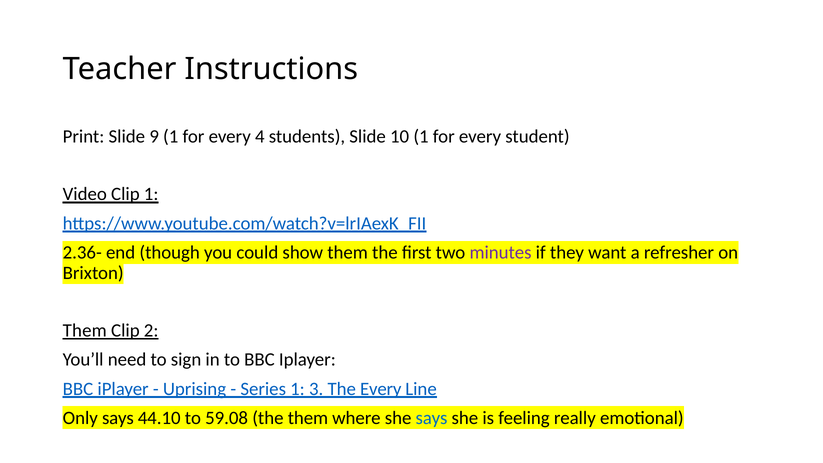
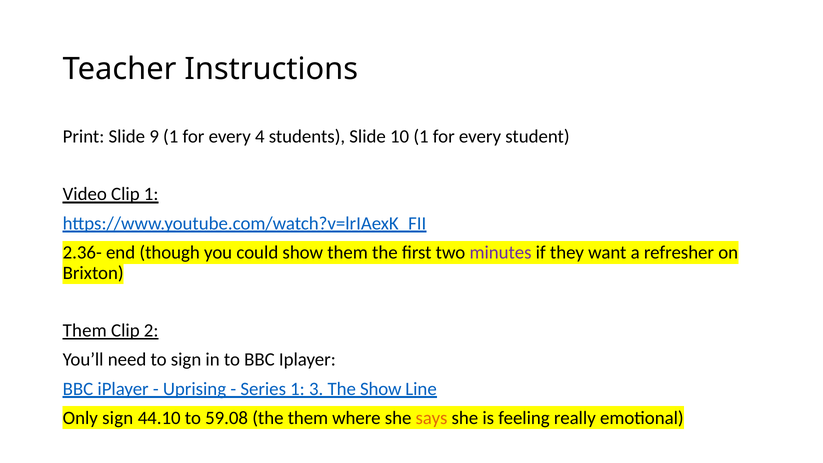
The Every: Every -> Show (381, 389)
Only says: says -> sign (118, 418)
says colour: blue -> orange (432, 418)
